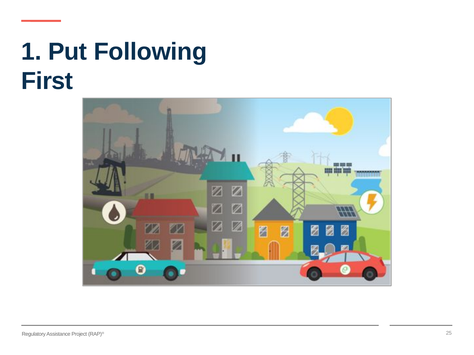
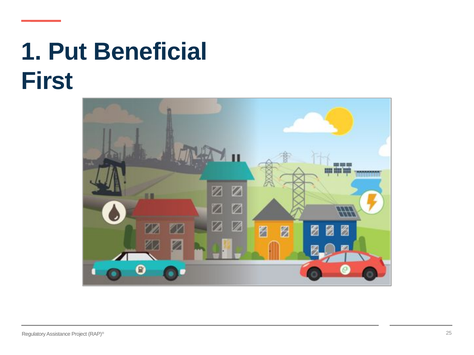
Following: Following -> Beneficial (151, 52)
